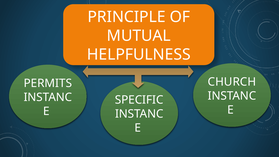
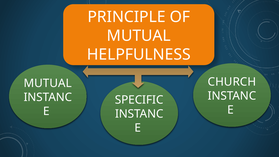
PERMITS: PERMITS -> MUTUAL (48, 83)
